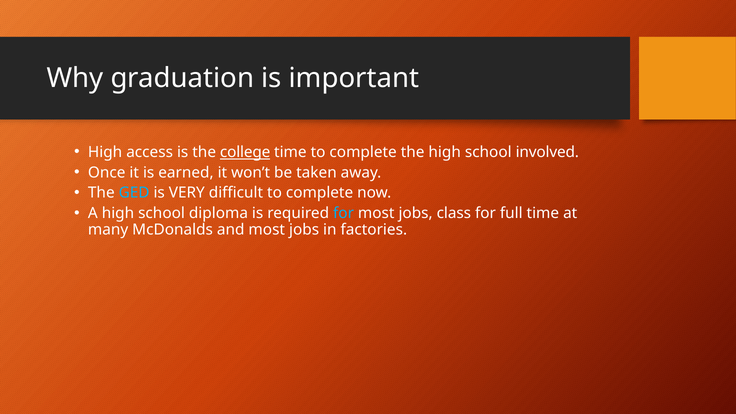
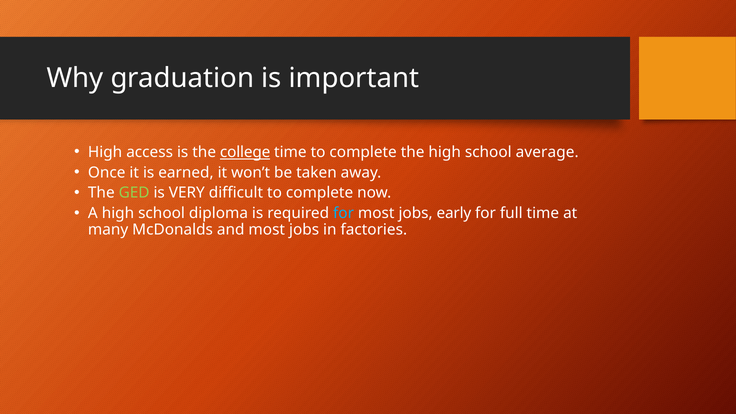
involved: involved -> average (547, 152)
GED colour: light blue -> light green (134, 193)
class: class -> early (454, 213)
